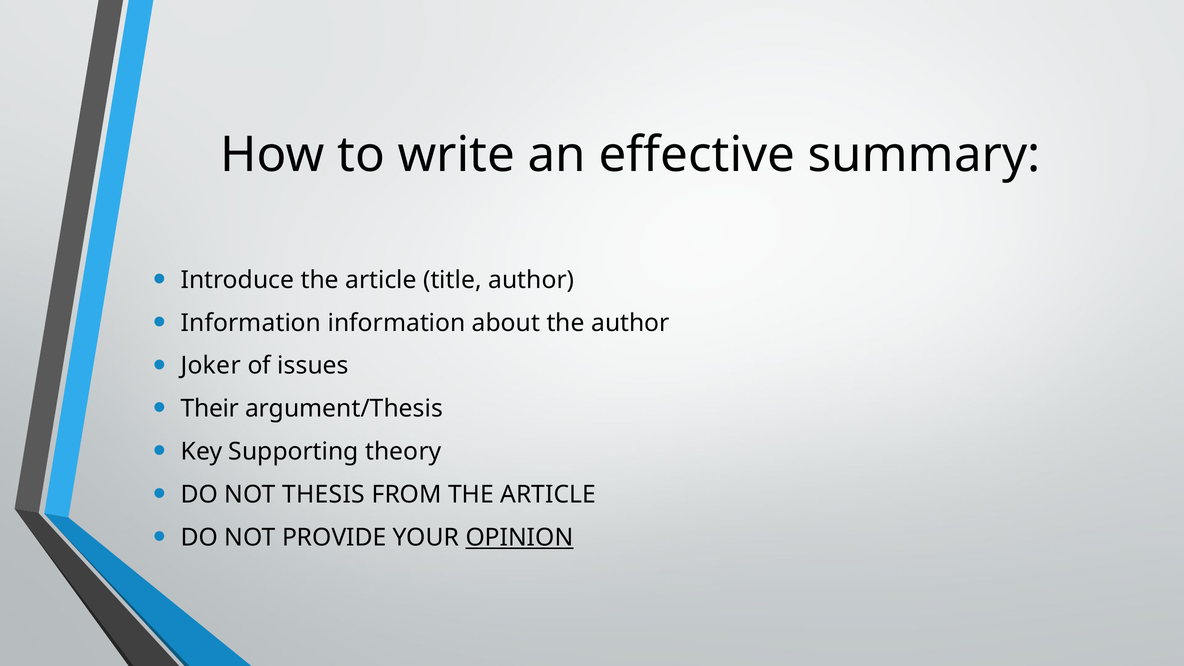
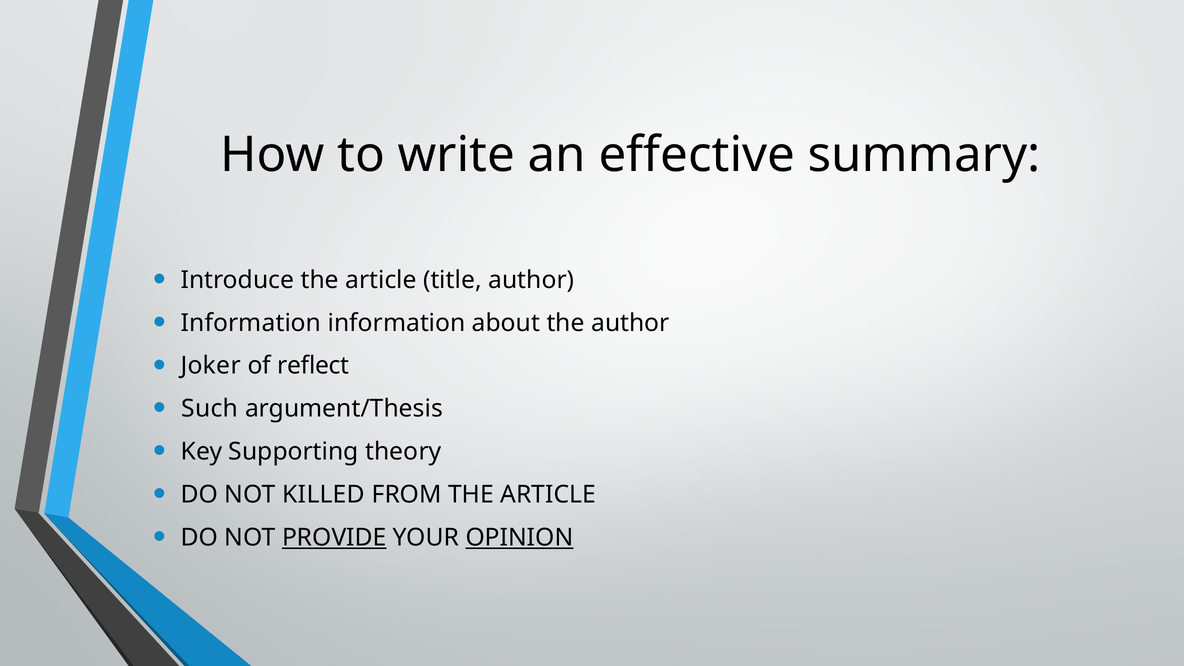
issues: issues -> reflect (313, 366)
Their: Their -> Such (210, 409)
THESIS: THESIS -> KILLED (324, 495)
PROVIDE underline: none -> present (334, 538)
